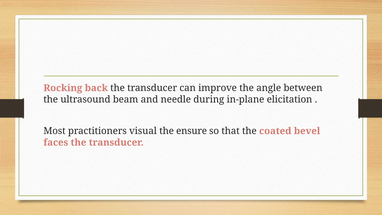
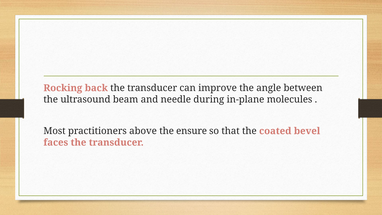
elicitation: elicitation -> molecules (290, 99)
visual: visual -> above (143, 131)
